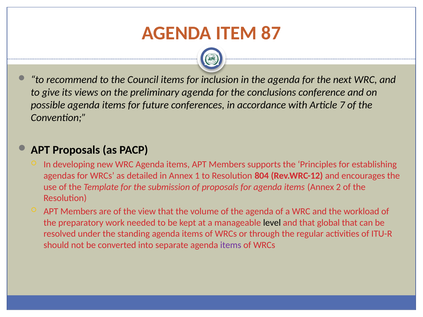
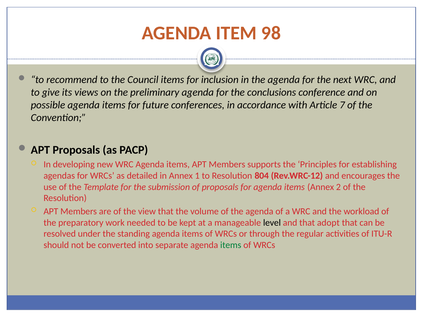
87: 87 -> 98 (271, 33)
global: global -> adopt (328, 223)
items colour: purple -> green (231, 245)
